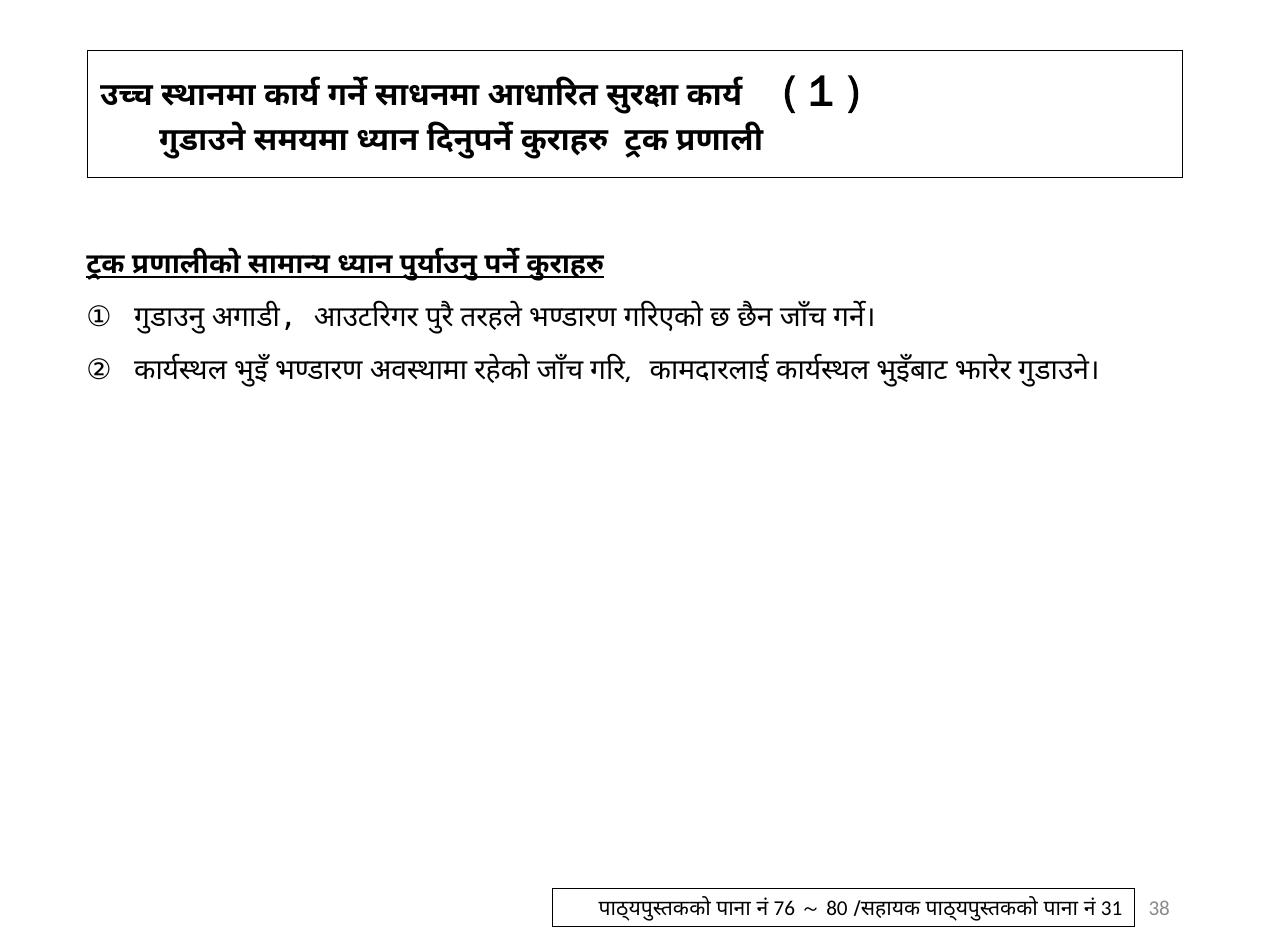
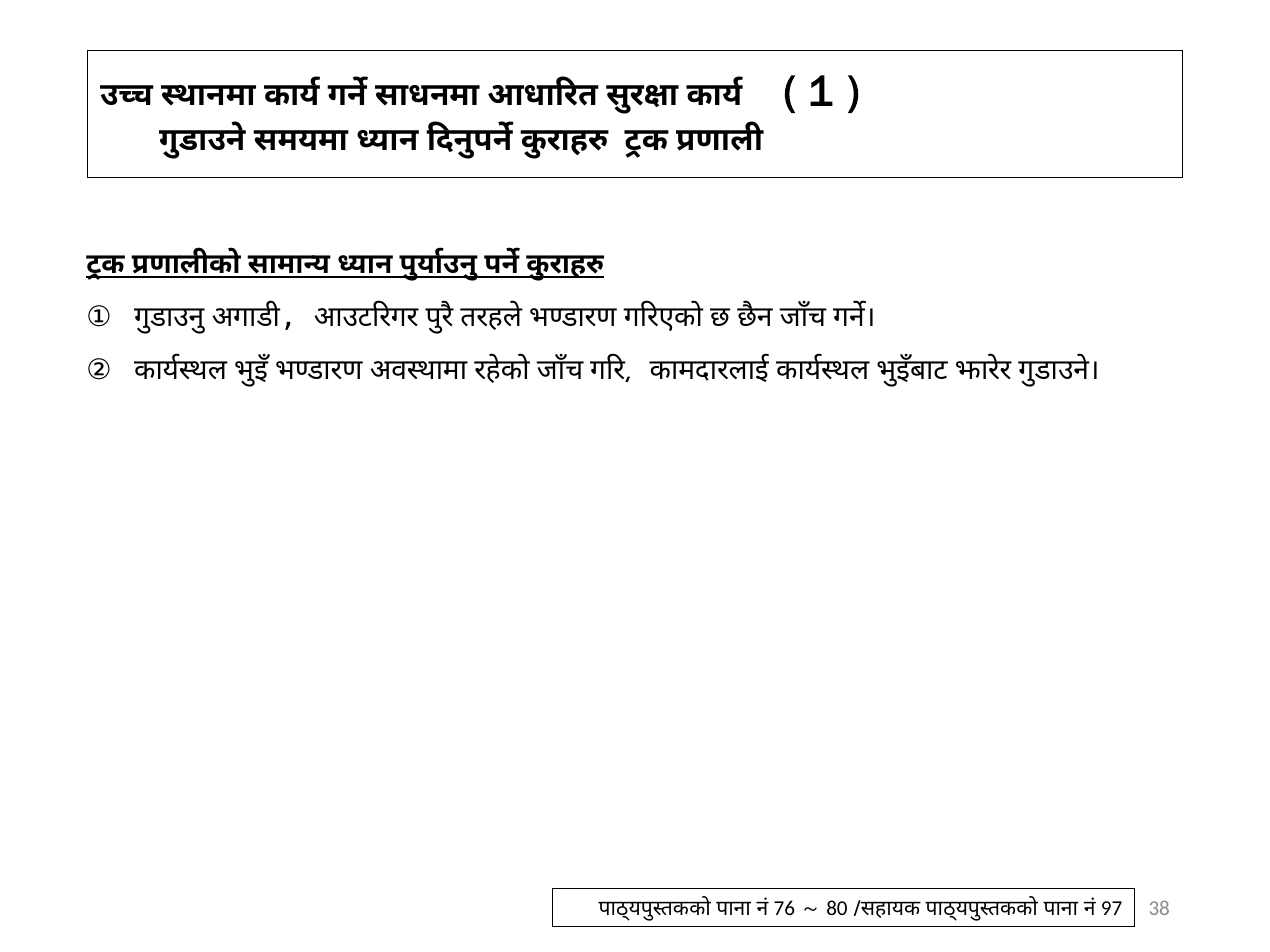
31: 31 -> 97 (1112, 909)
